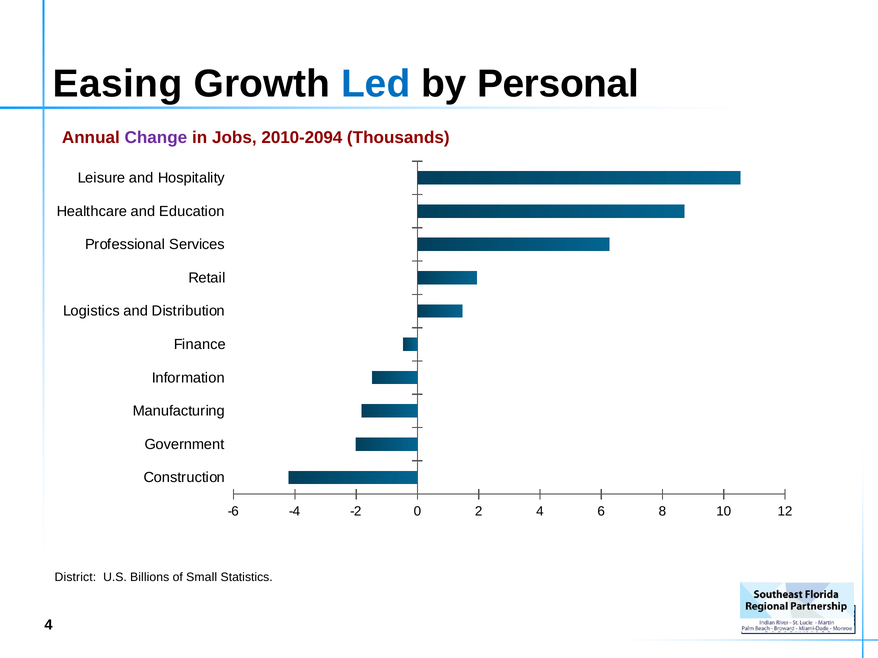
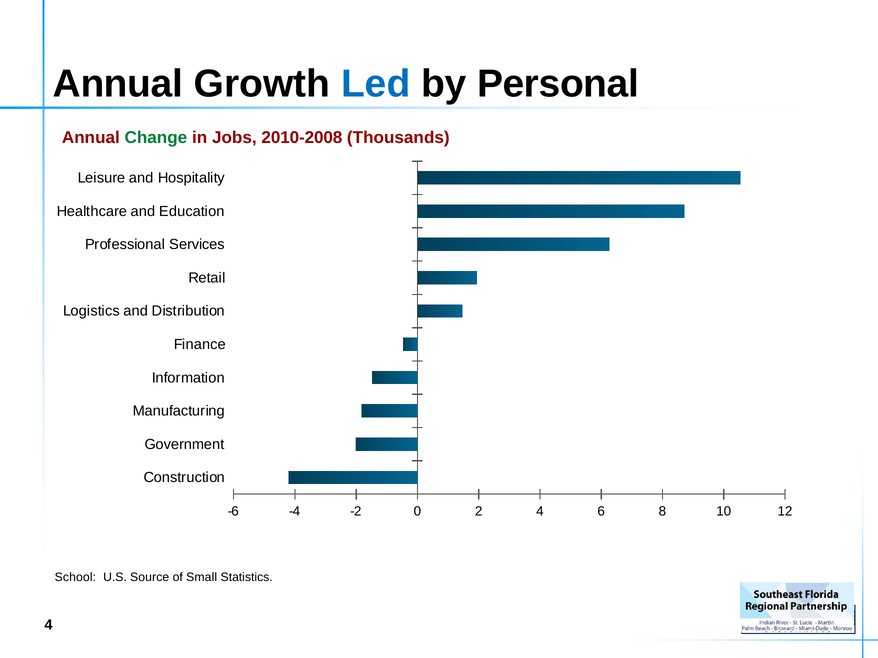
Easing: Easing -> Annual (118, 84)
Change colour: purple -> green (156, 138)
2010-2094: 2010-2094 -> 2010-2008 (302, 138)
District: District -> School (75, 578)
Billions: Billions -> Source (150, 578)
